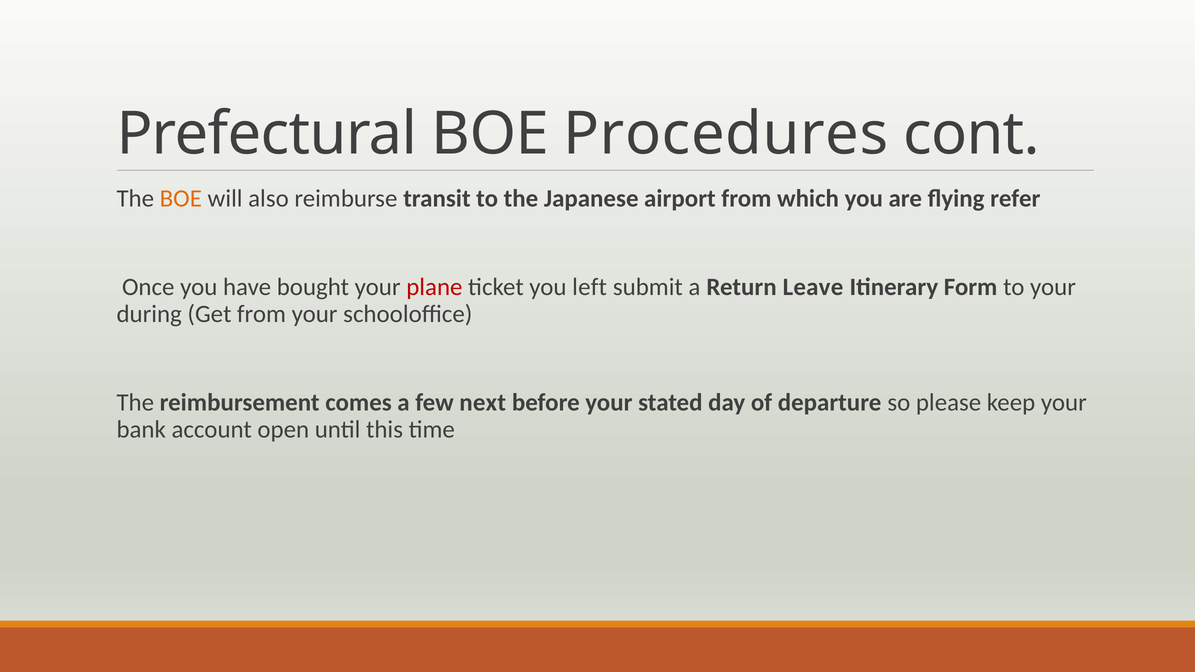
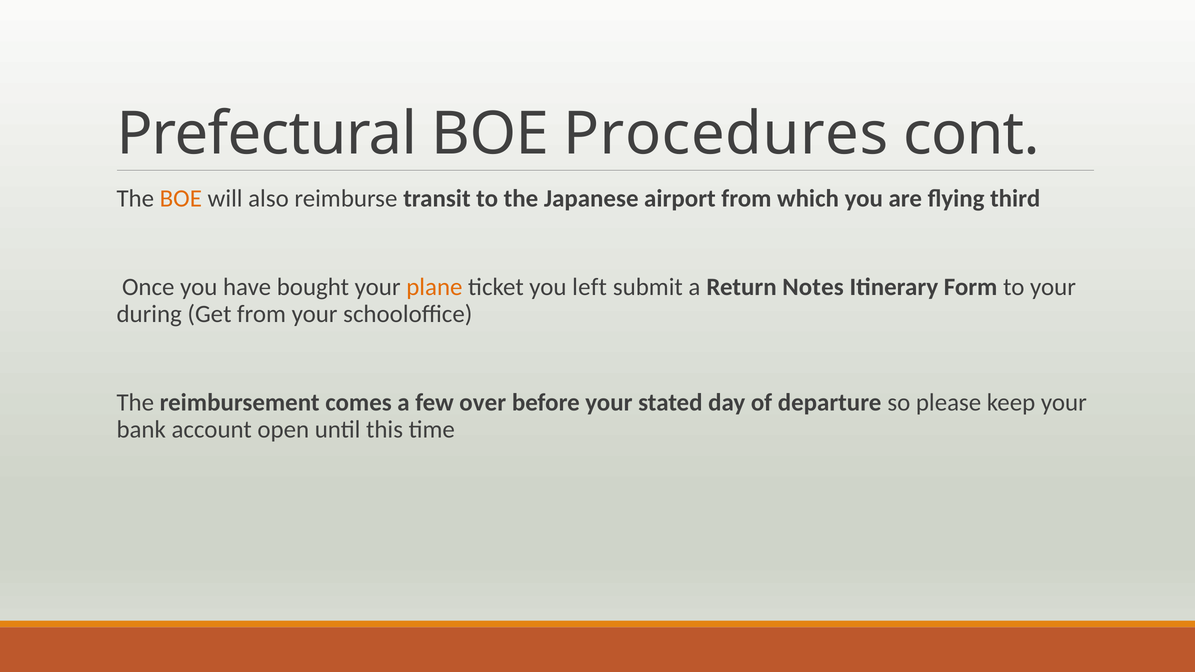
refer: refer -> third (1015, 199)
plane colour: red -> orange (434, 287)
Leave: Leave -> Notes (813, 287)
next: next -> over (483, 403)
